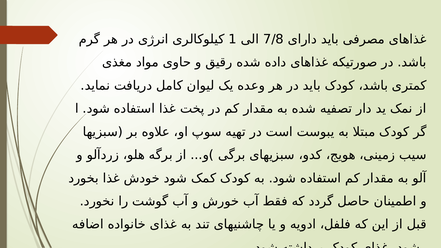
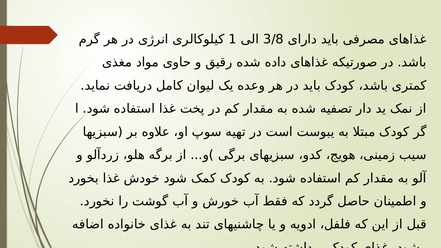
7/8: 7/8 -> 3/8 (274, 39)
